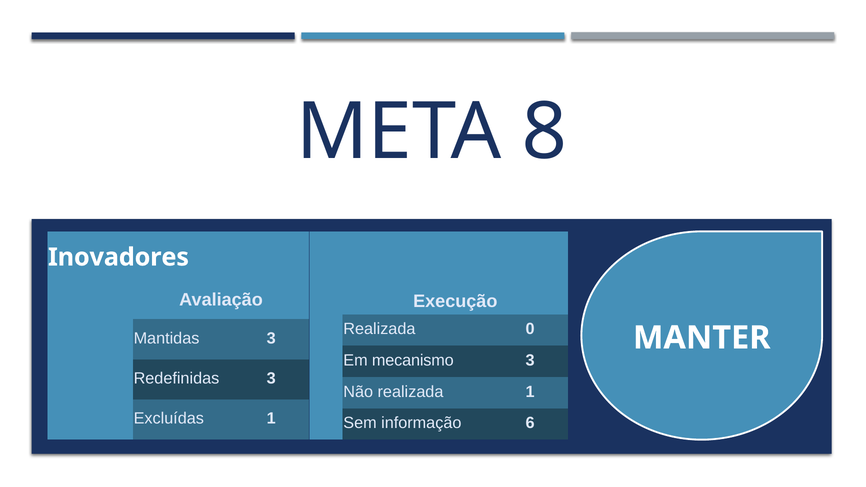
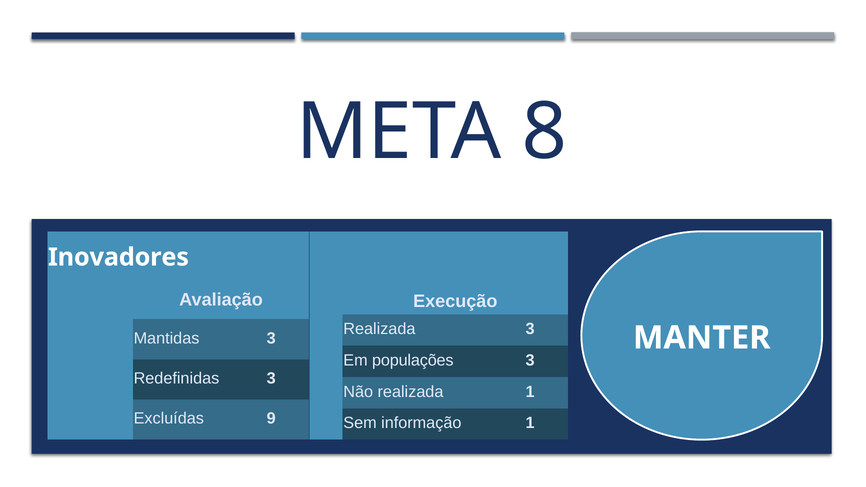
Realizada 0: 0 -> 3 (530, 329)
mecanismo: mecanismo -> populações (413, 360)
Excluídas 1: 1 -> 9 (271, 419)
informação 6: 6 -> 1 (530, 423)
